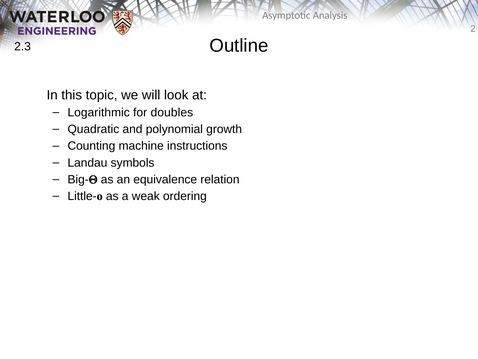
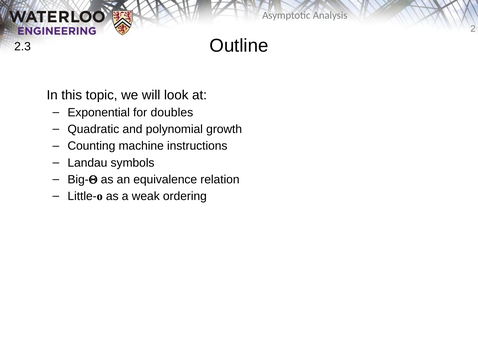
Logarithmic: Logarithmic -> Exponential (99, 112)
